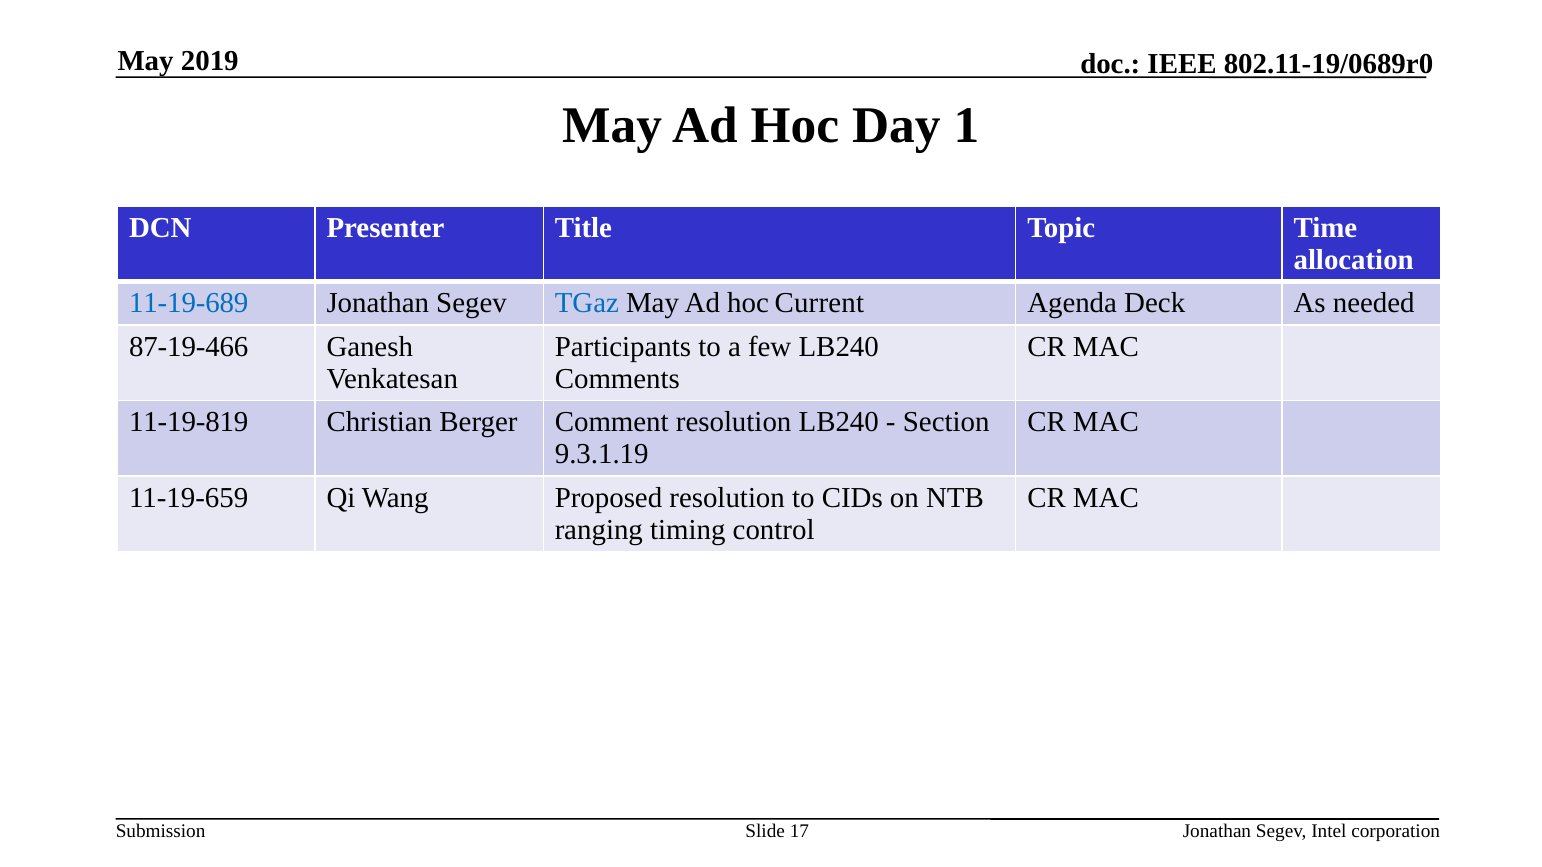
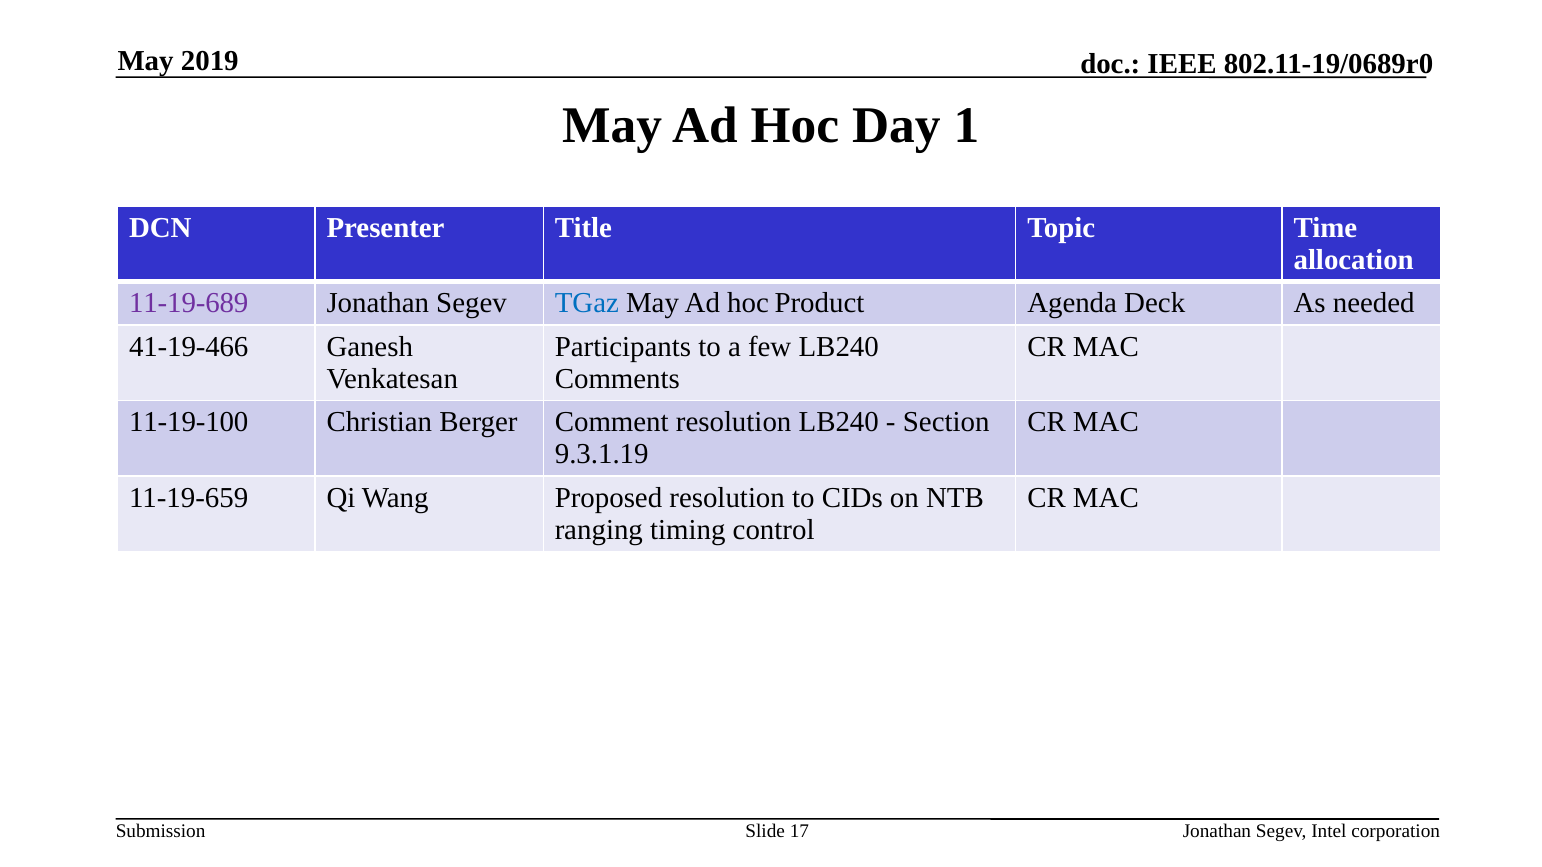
11-19-689 colour: blue -> purple (189, 304)
Current: Current -> Product (819, 304)
87-19-466: 87-19-466 -> 41-19-466 (189, 347)
11-19-819: 11-19-819 -> 11-19-100 (189, 423)
